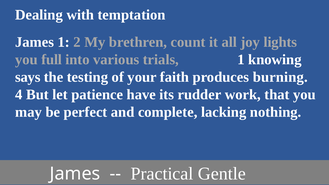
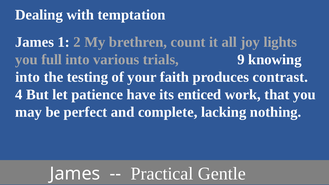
trials 1: 1 -> 9 (241, 60)
says: says -> into (28, 77)
burning: burning -> contrast (280, 77)
rudder: rudder -> enticed (199, 95)
